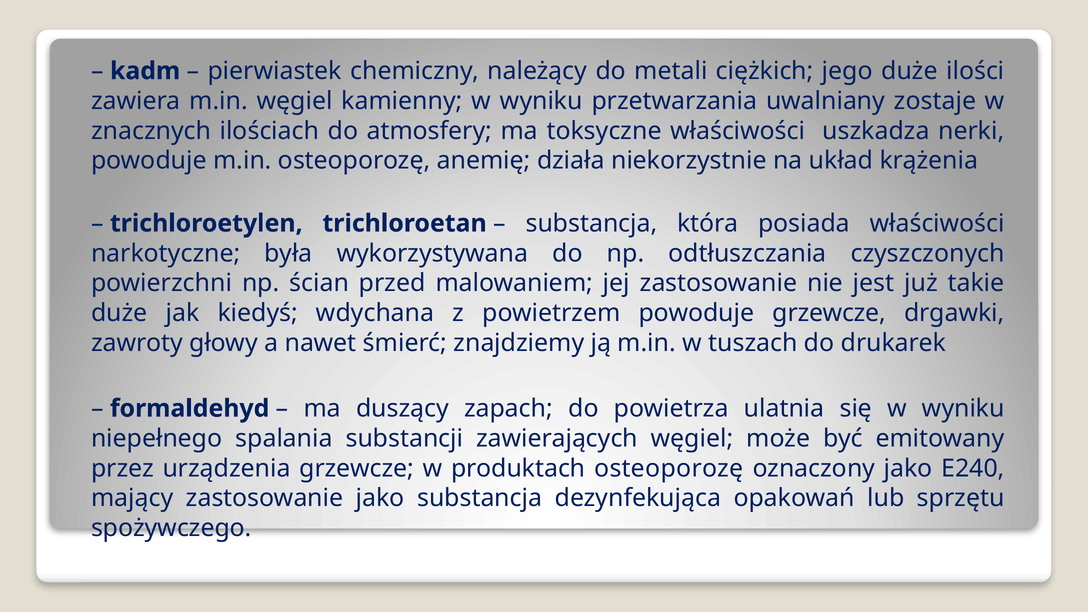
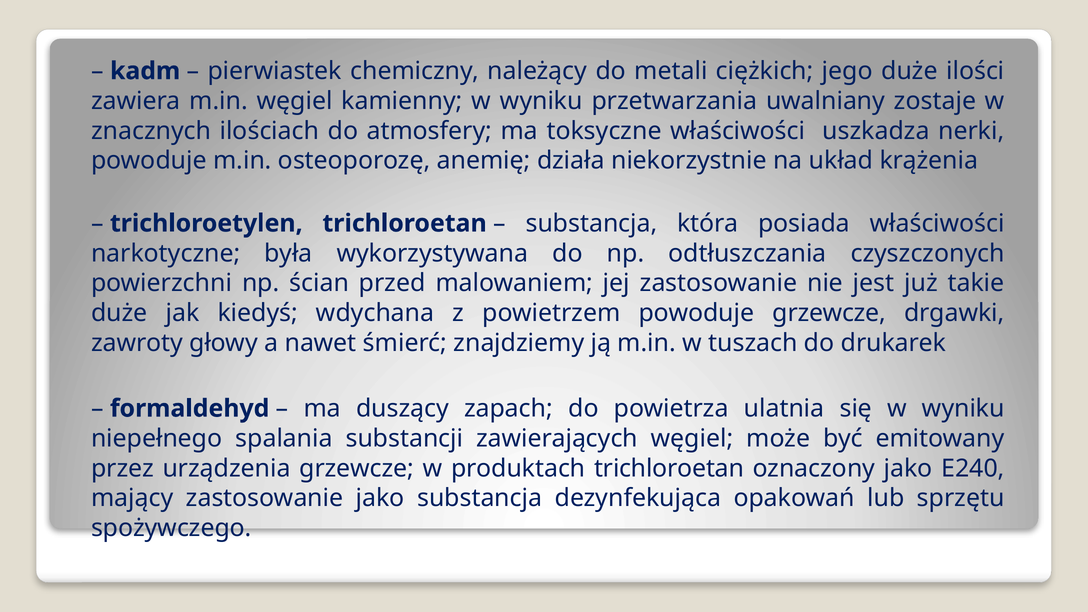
produktach osteoporozę: osteoporozę -> trichloroetan (669, 468)
